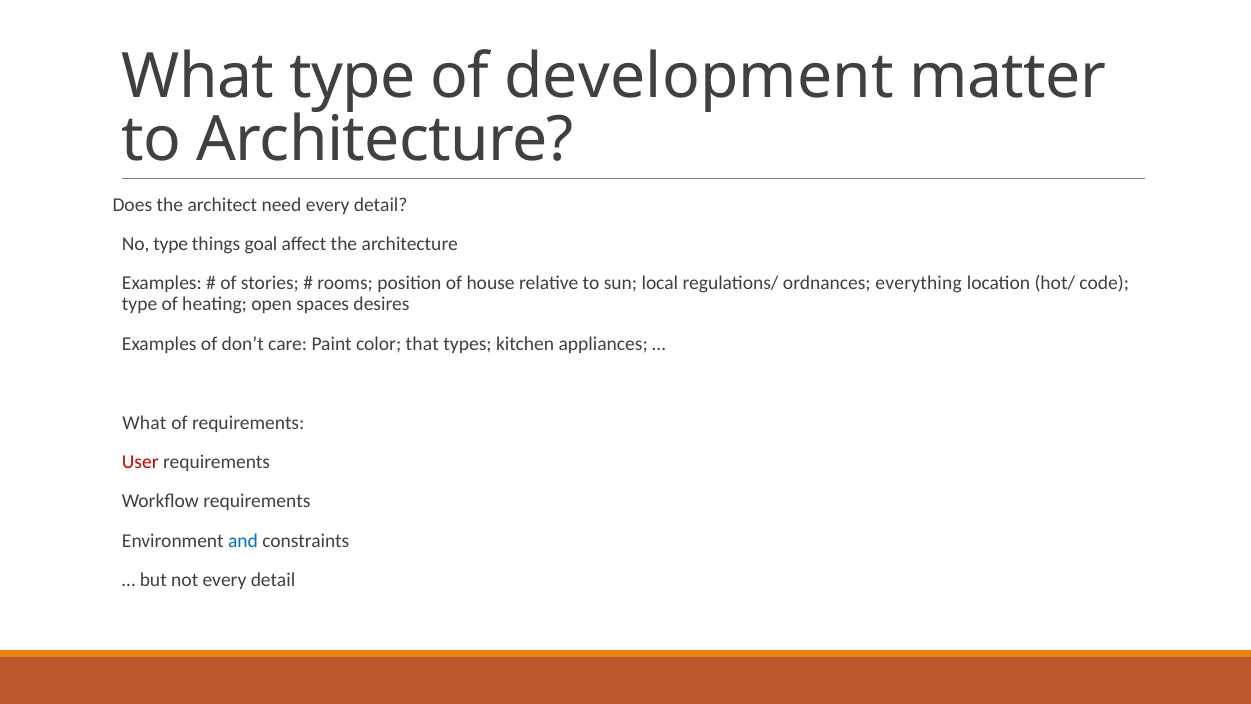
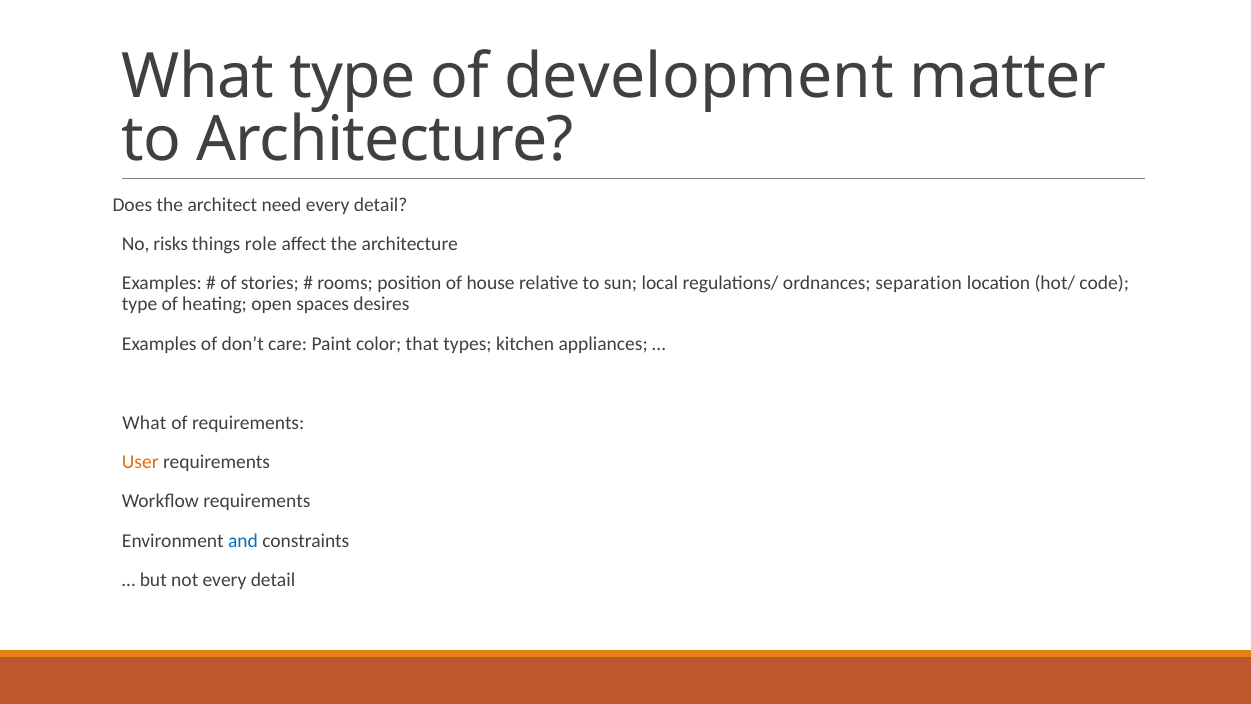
No type: type -> risks (171, 244)
goal: goal -> role (261, 244)
everything: everything -> separation (919, 283)
User colour: red -> orange (140, 462)
